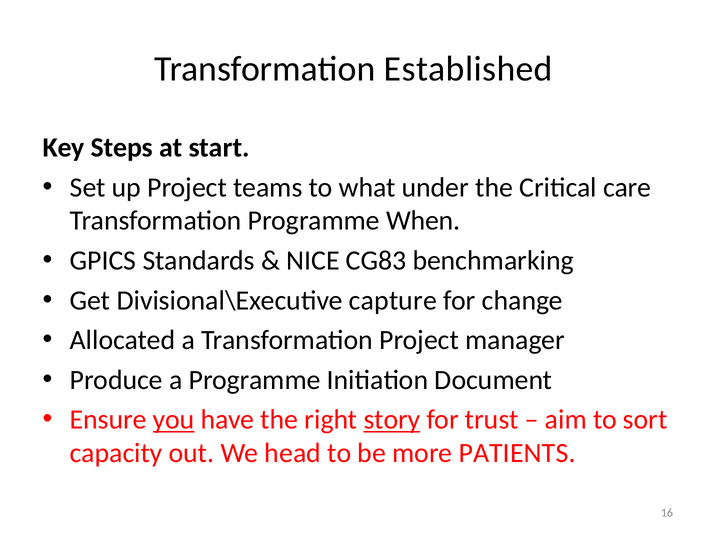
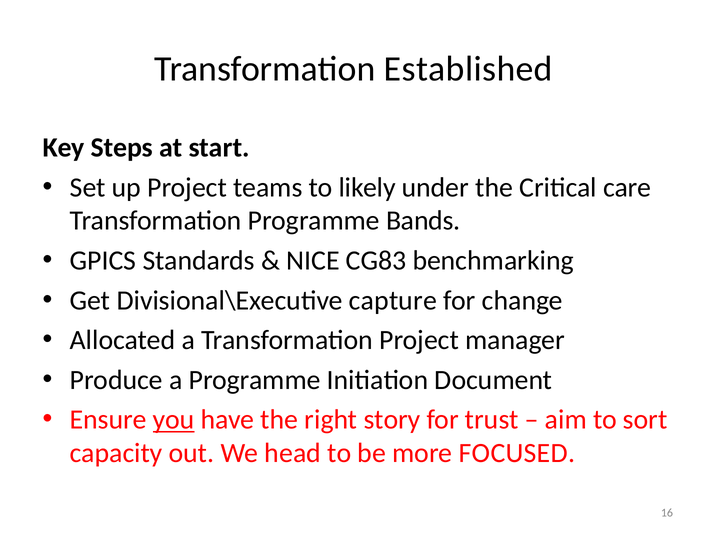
what: what -> likely (367, 187)
When: When -> Bands (423, 221)
story underline: present -> none (392, 420)
PATIENTS: PATIENTS -> FOCUSED (517, 453)
